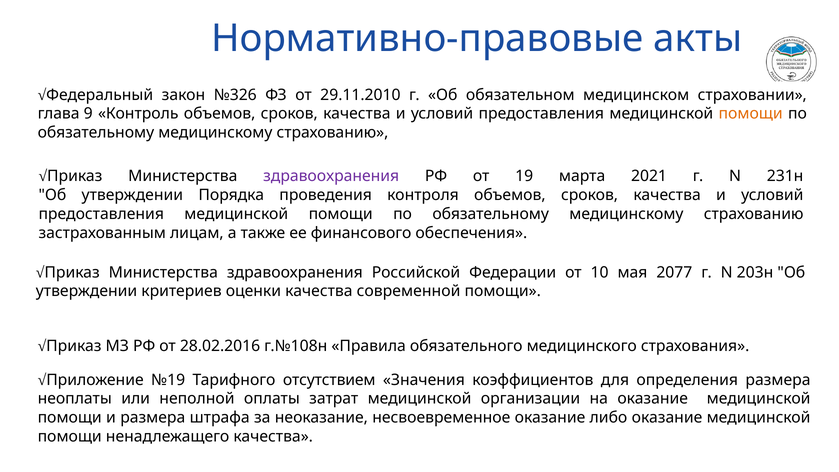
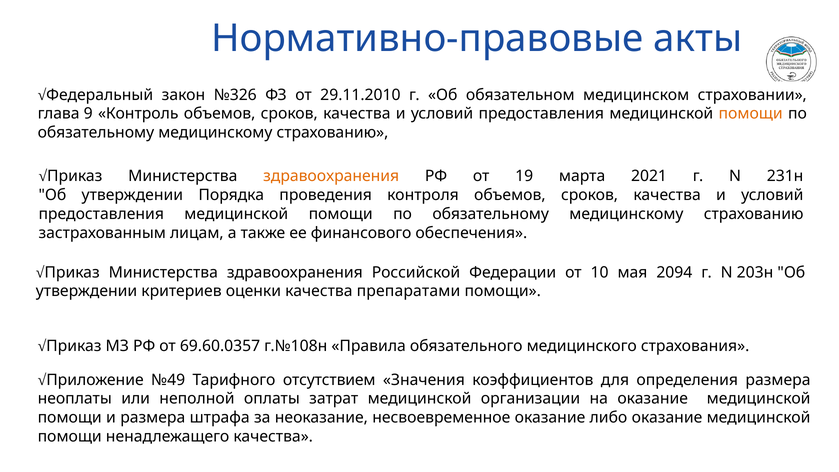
здравоохранения colour: purple -> orange (331, 176)
2077: 2077 -> 2094 (674, 272)
современной: современной -> препаратами (408, 291)
28.02.2016: 28.02.2016 -> 69.60.0357 (220, 346)
№19: №19 -> №49 (168, 380)
